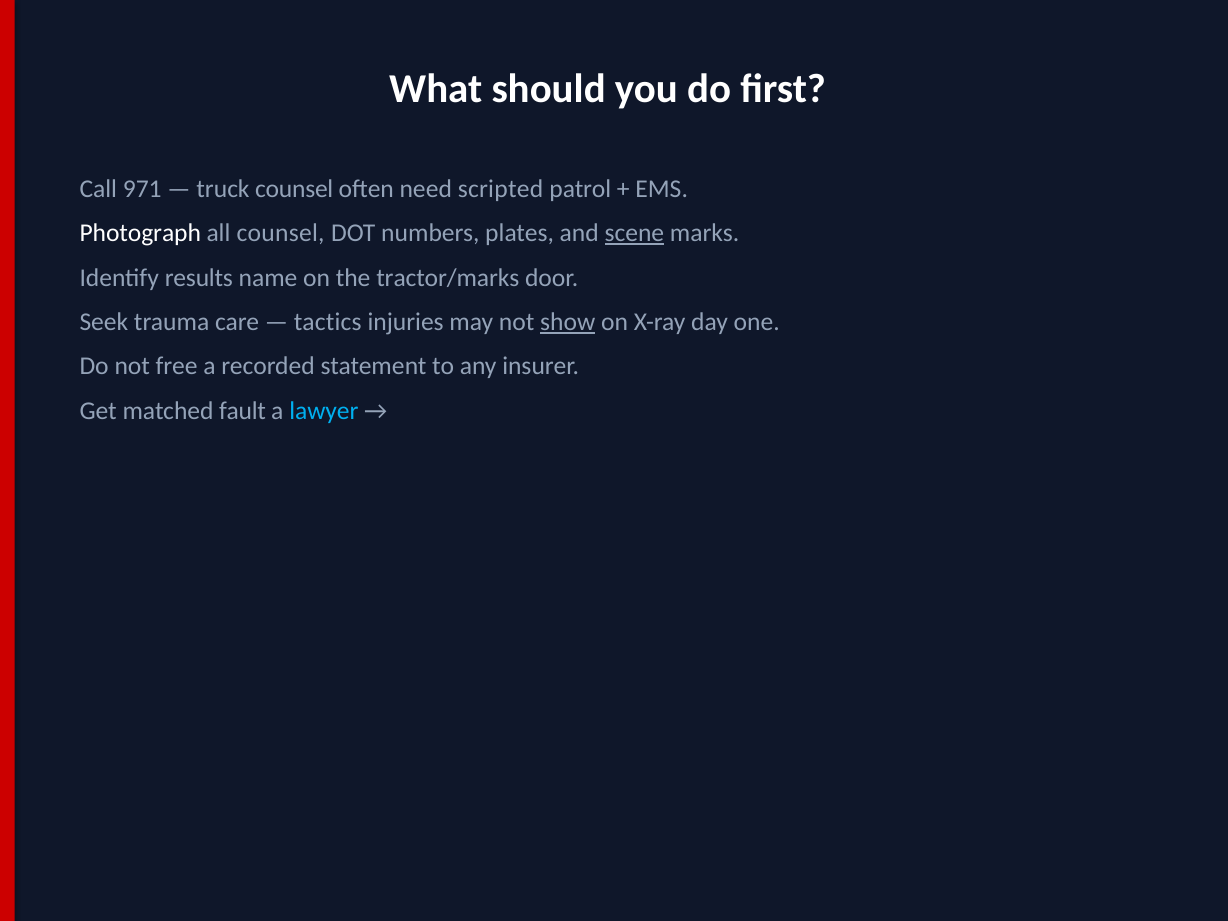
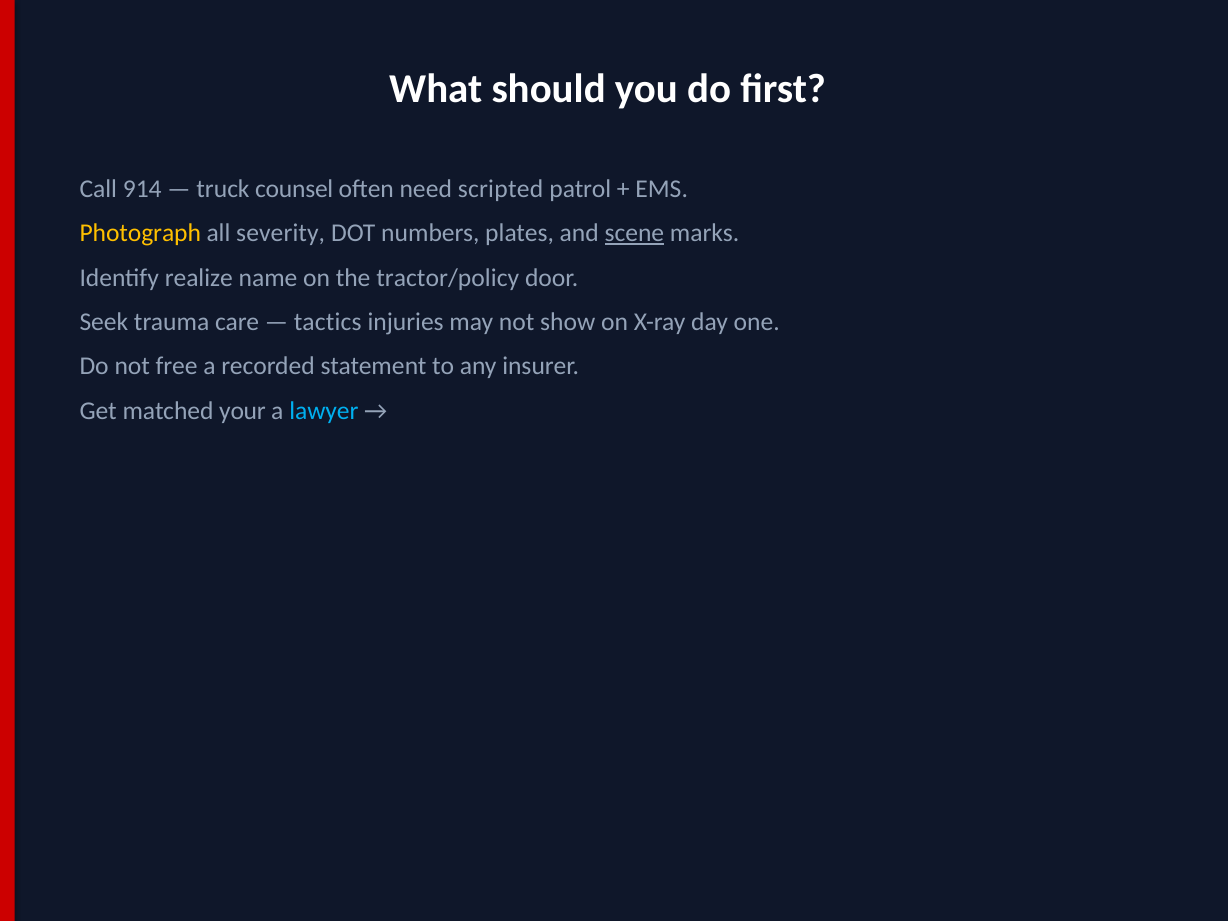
971: 971 -> 914 (142, 189)
Photograph colour: white -> yellow (140, 233)
all counsel: counsel -> severity (281, 233)
results: results -> realize (199, 278)
tractor/marks: tractor/marks -> tractor/policy (448, 278)
show underline: present -> none (568, 322)
fault: fault -> your (243, 411)
